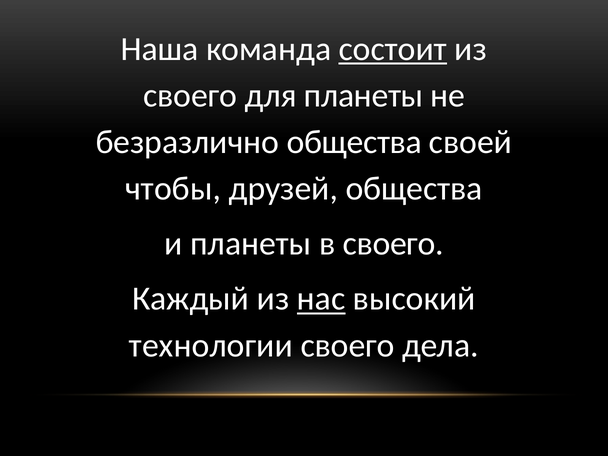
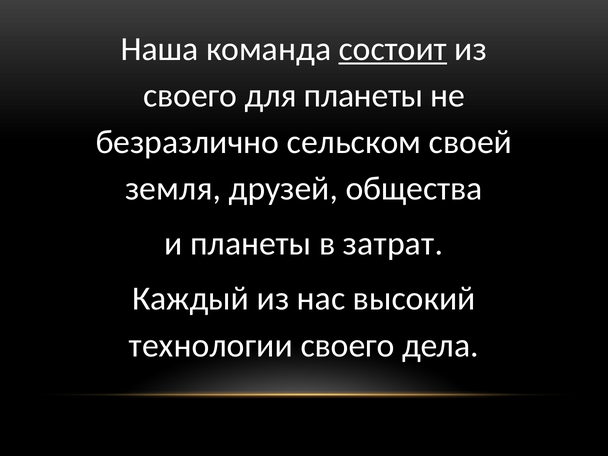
безразлично общества: общества -> сельском (354, 142)
чтобы: чтобы -> земля (173, 189)
в своего: своего -> затрат (393, 244)
нас underline: present -> none (321, 299)
